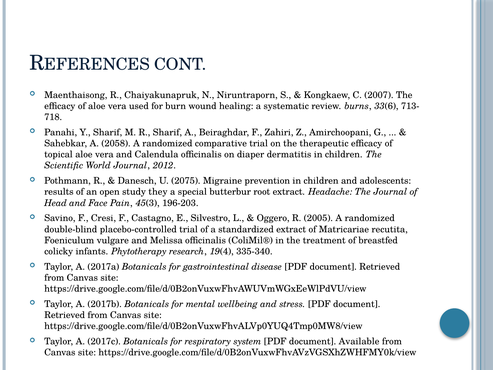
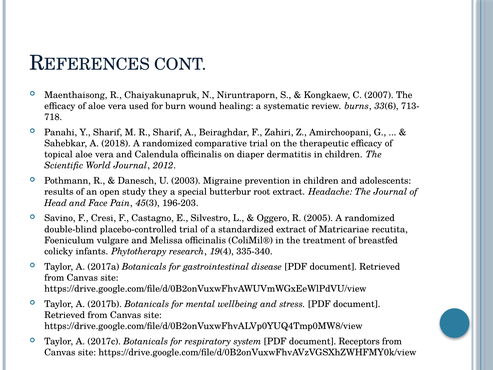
2058: 2058 -> 2018 (116, 143)
2075: 2075 -> 2003 (186, 181)
Available: Available -> Receptors (359, 341)
